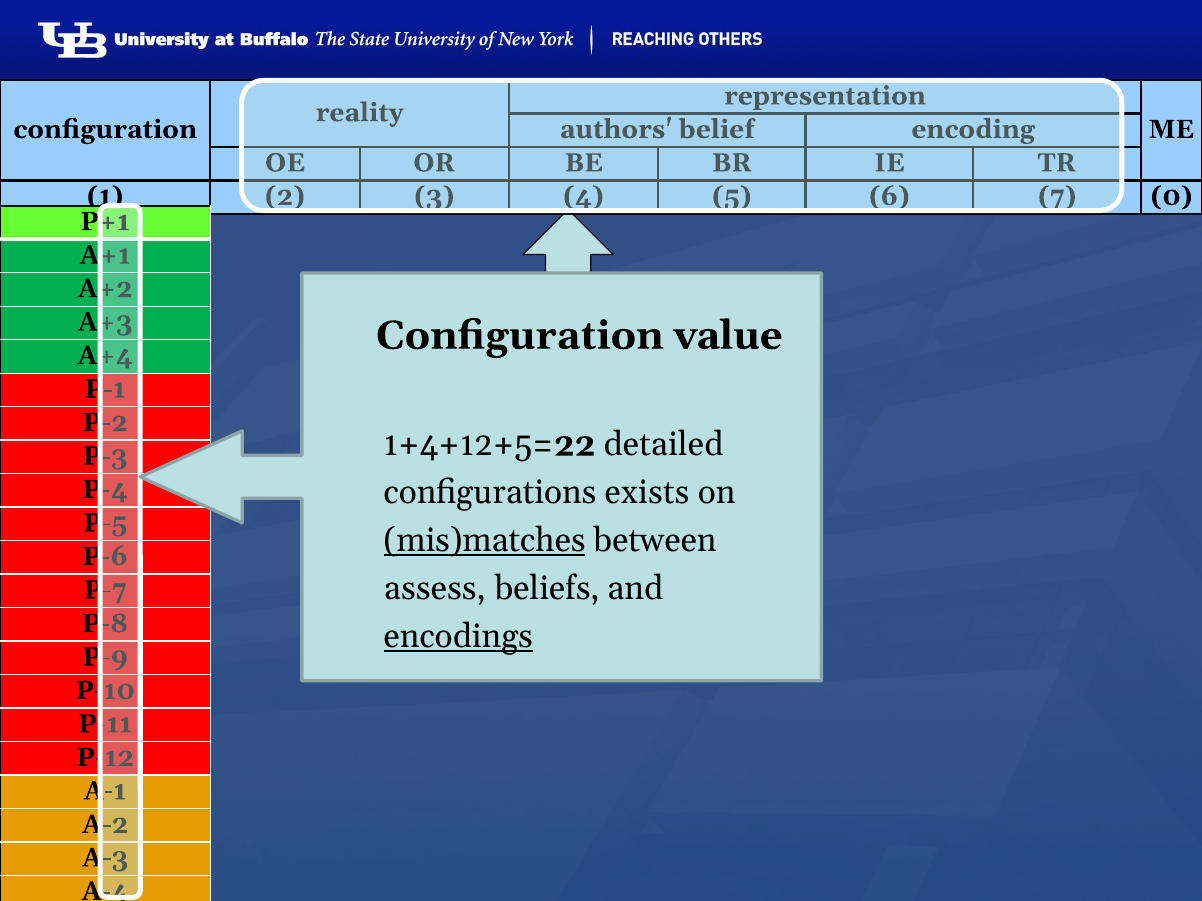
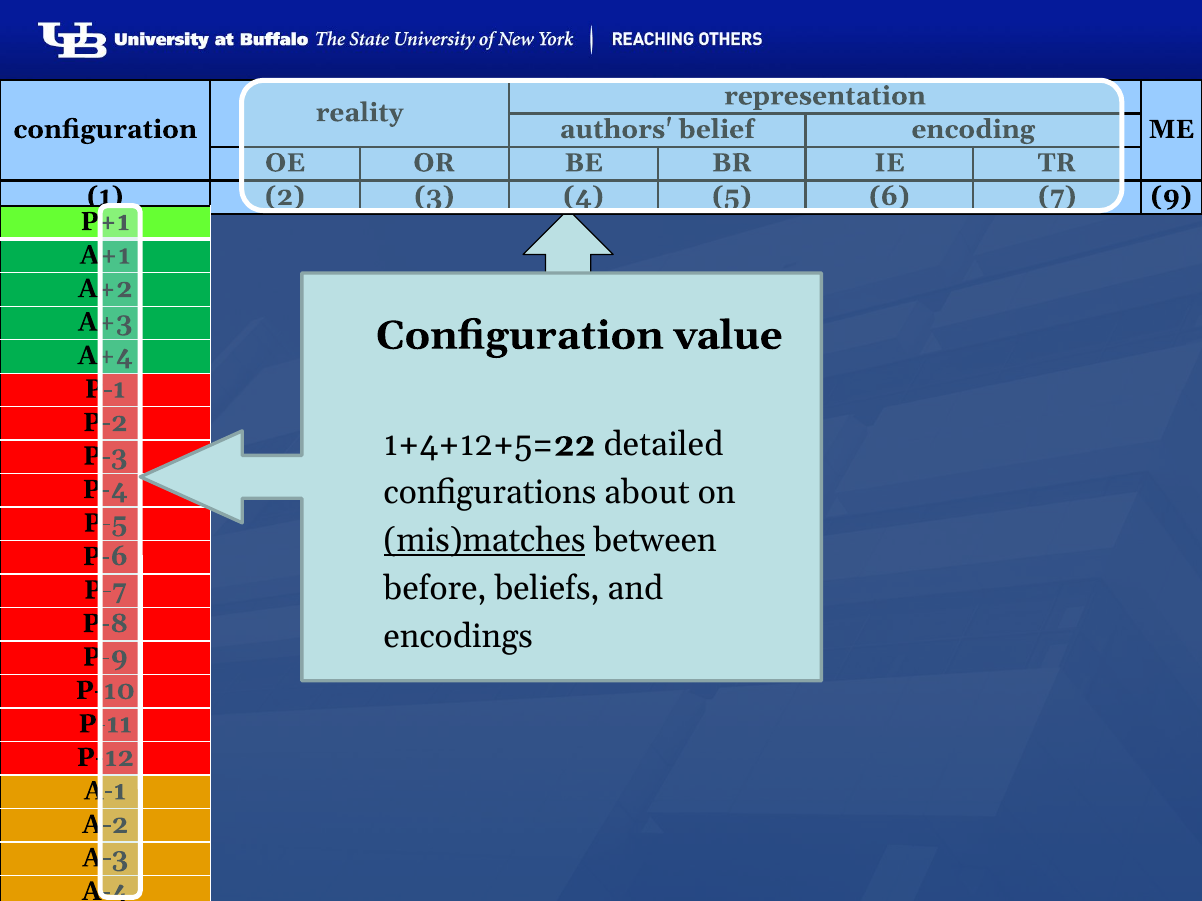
0: 0 -> 9 (1171, 196)
exists: exists -> about (647, 493)
assess: assess -> before (435, 589)
encodings underline: present -> none (458, 637)
